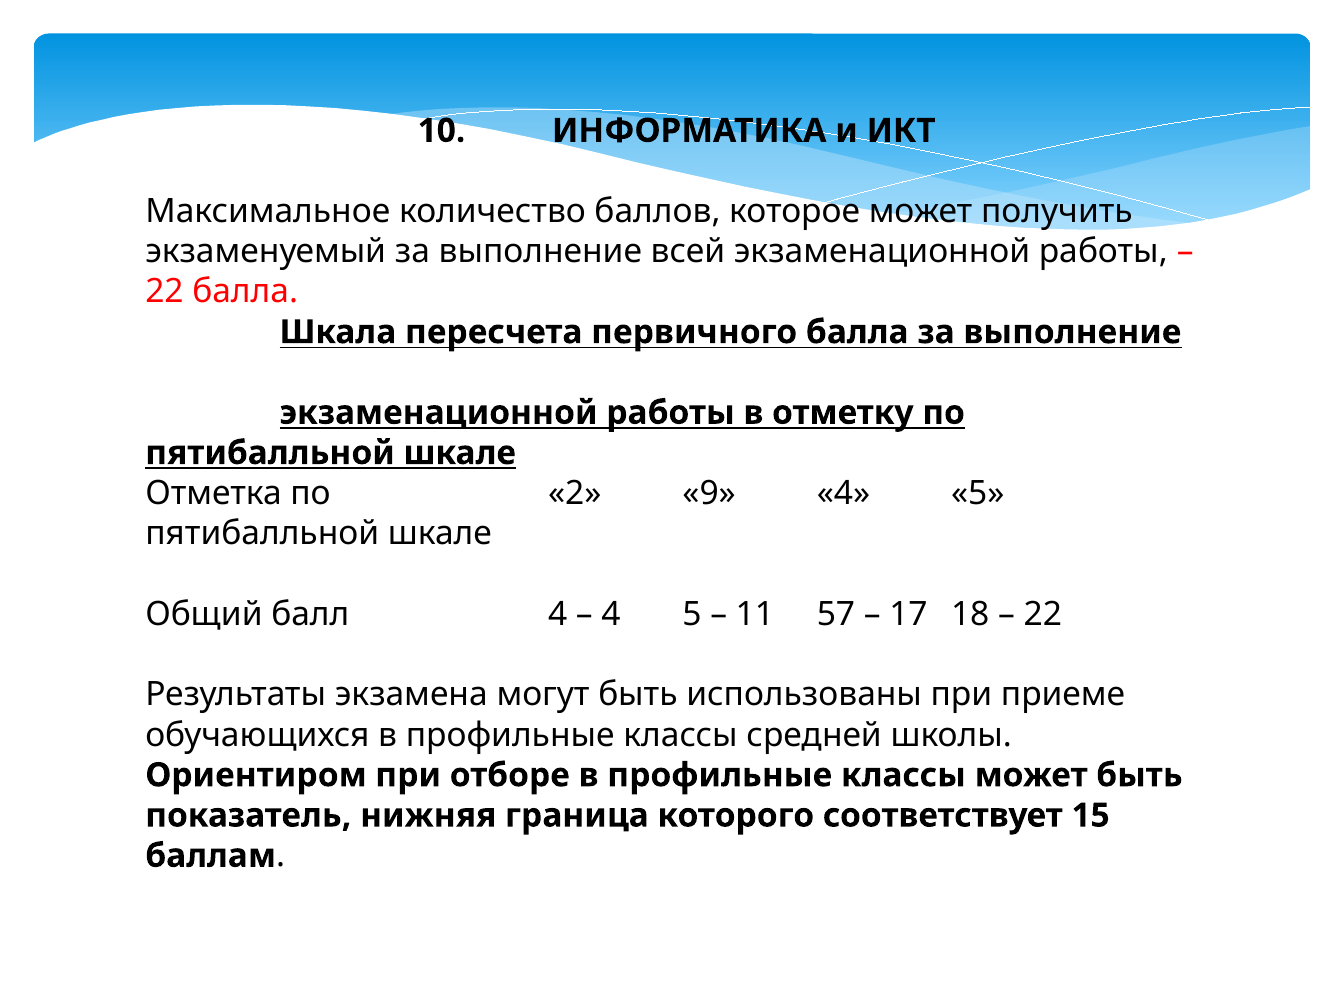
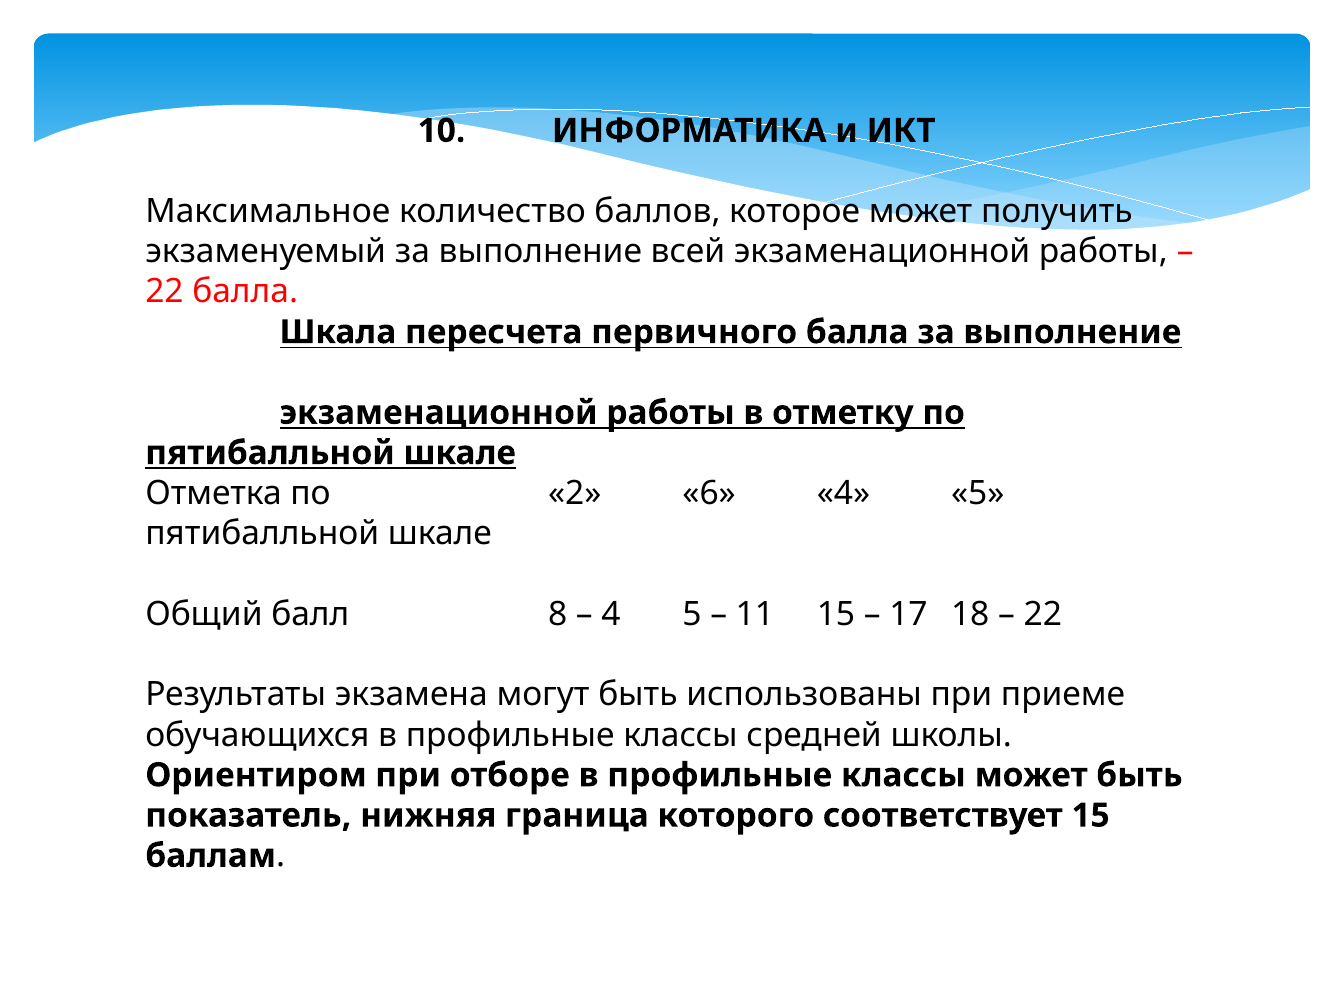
9: 9 -> 6 (709, 493)
балл 4: 4 -> 8 (558, 614)
11 57: 57 -> 15 (836, 614)
